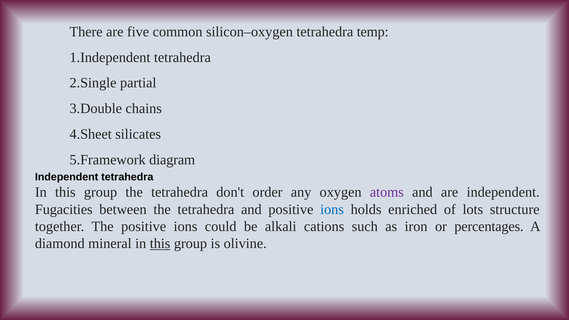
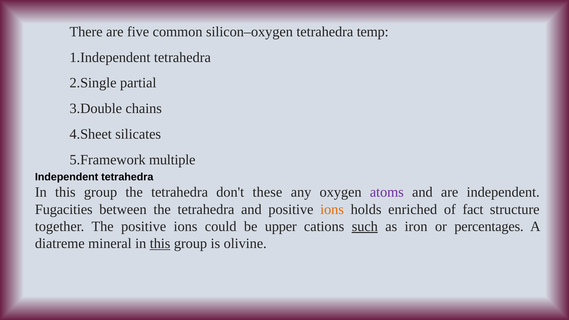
diagram: diagram -> multiple (172, 160)
order: order -> these (267, 192)
ions colour: blue -> orange (332, 209)
lots: lots -> fact (473, 209)
alkali: alkali -> upper (281, 226)
such underline: none -> present (365, 226)
diamond: diamond -> diatreme (60, 244)
